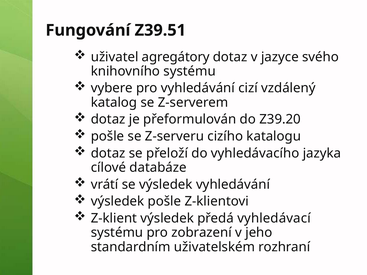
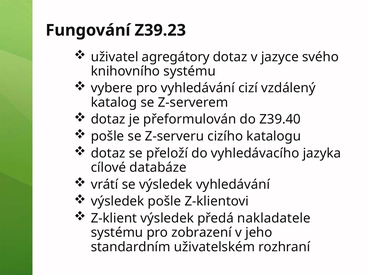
Z39.51: Z39.51 -> Z39.23 (160, 30)
Z39.20: Z39.20 -> Z39.40 (280, 119)
vyhledávací: vyhledávací -> nakladatele (274, 219)
